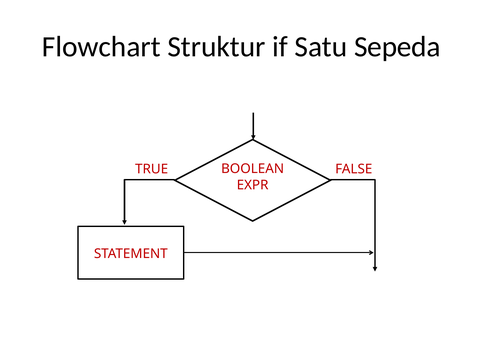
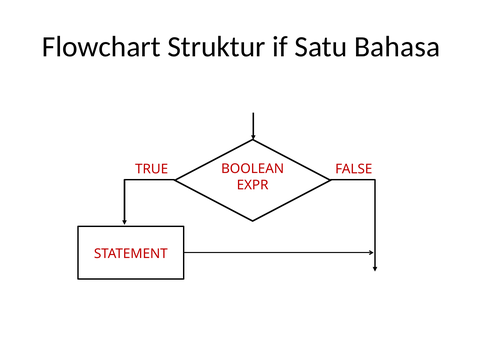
Sepeda: Sepeda -> Bahasa (397, 47)
